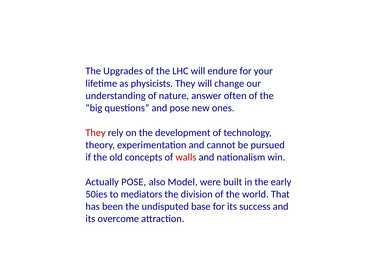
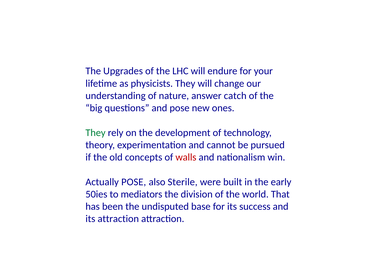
often: often -> catch (235, 96)
They colour: red -> green (96, 133)
Model: Model -> Sterile (183, 182)
its overcome: overcome -> attraction (118, 219)
